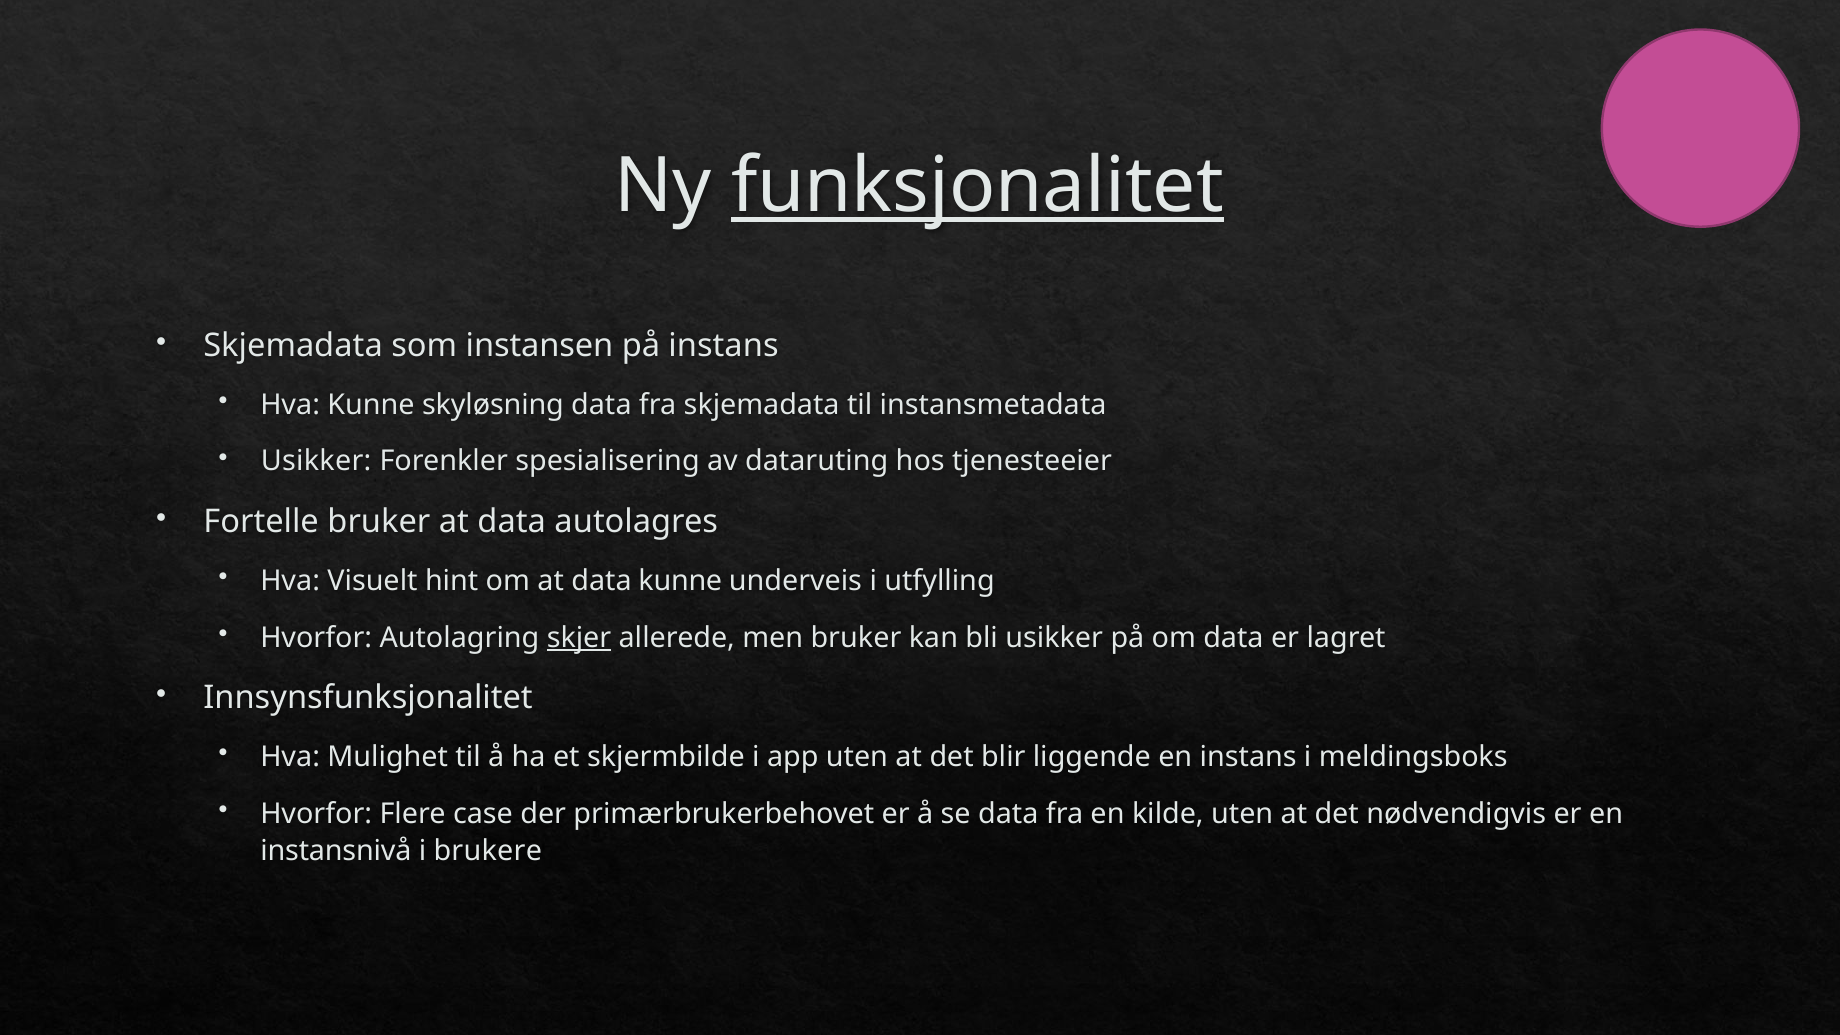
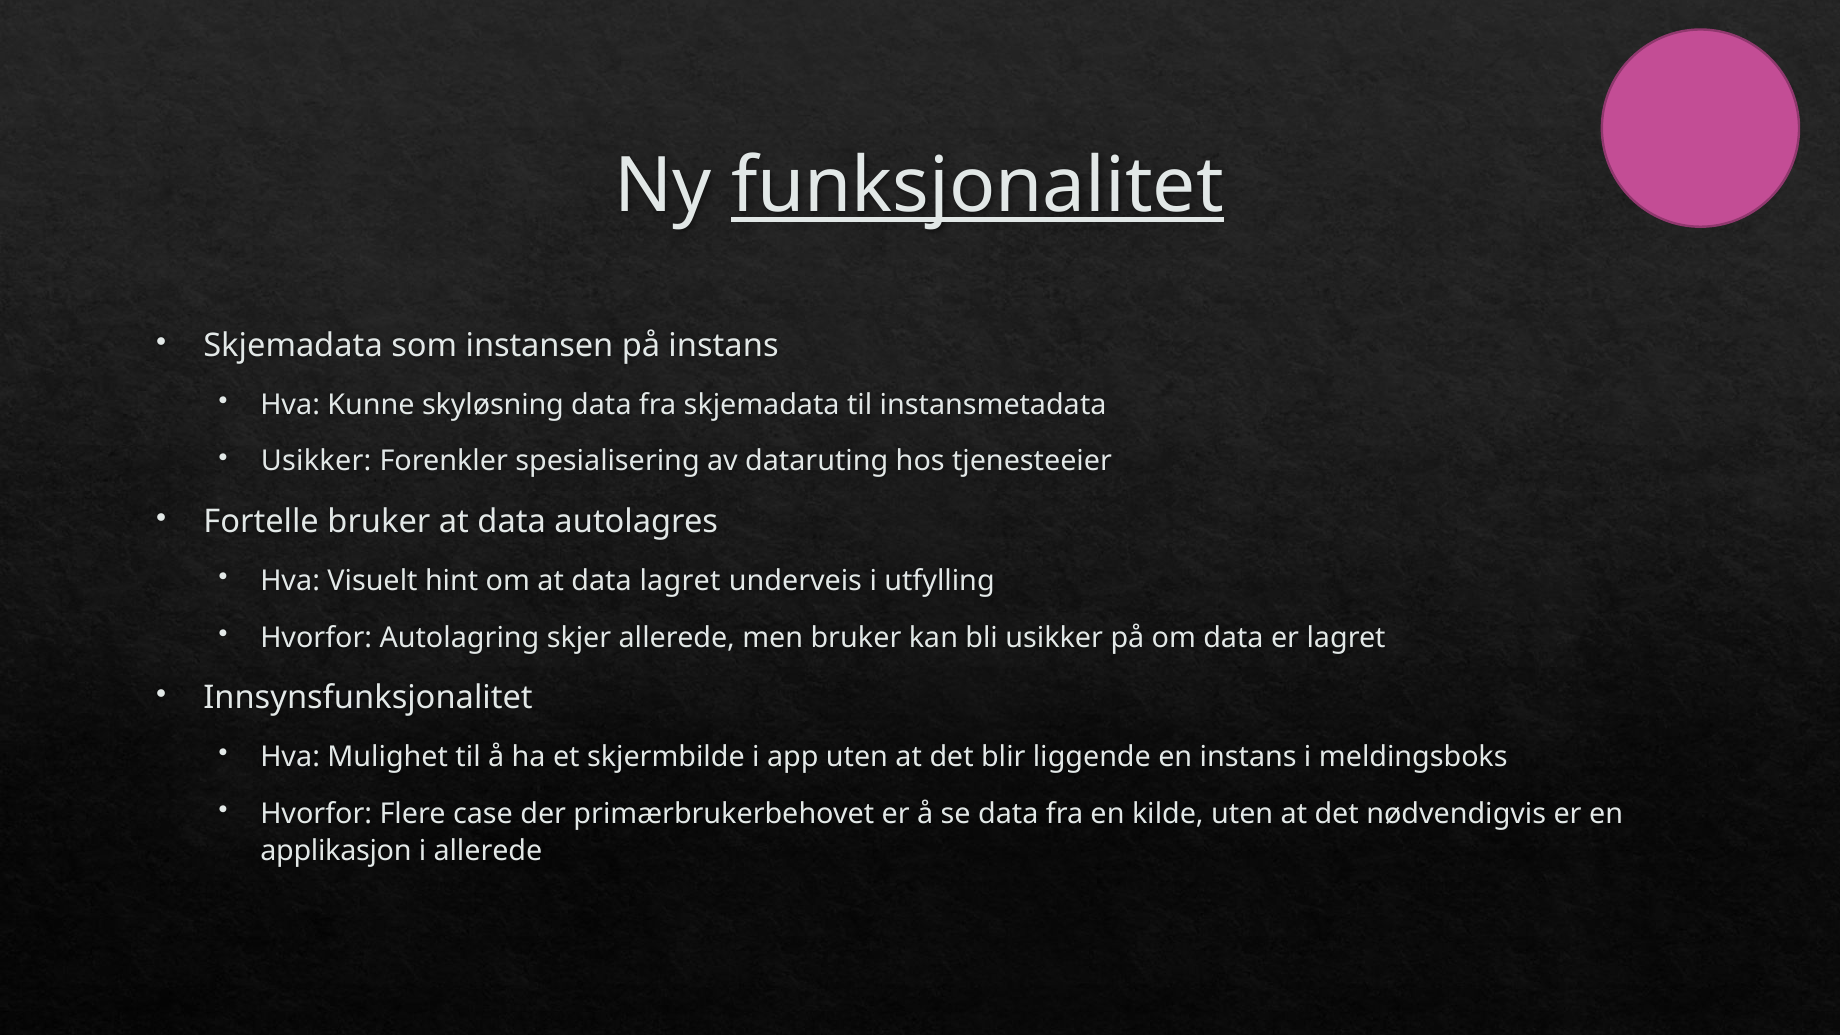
data kunne: kunne -> lagret (680, 581)
skjer underline: present -> none (579, 638)
instansnivå: instansnivå -> applikasjon (336, 851)
i brukere: brukere -> allerede (488, 851)
